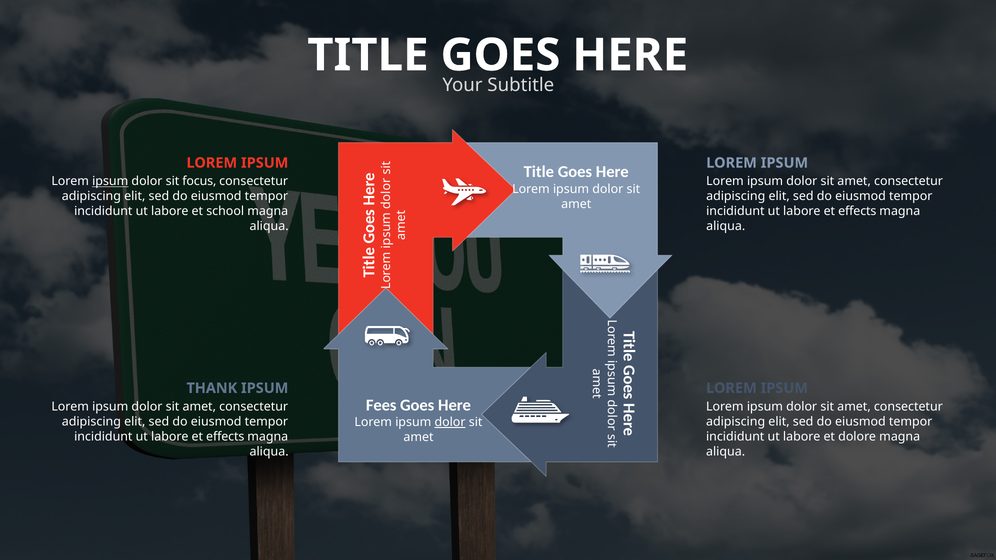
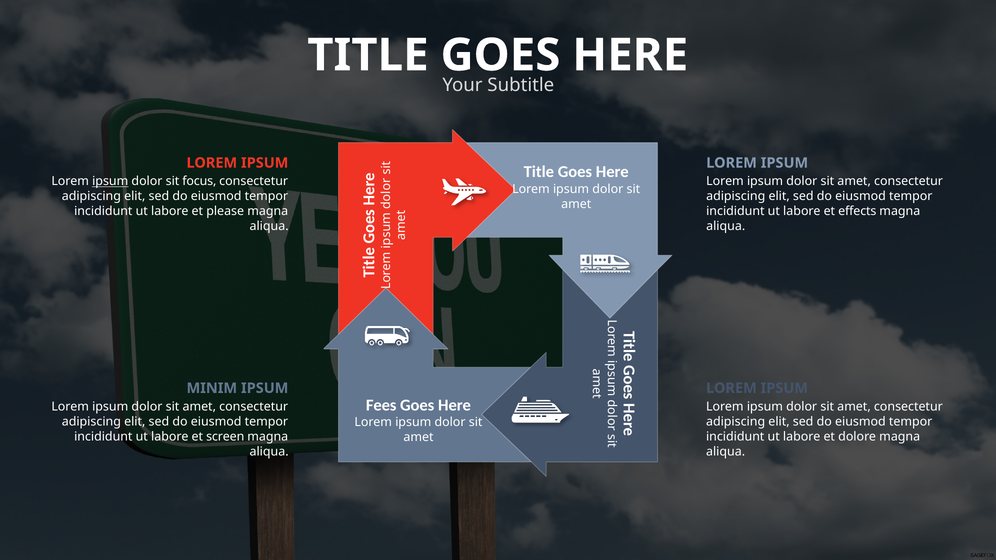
school: school -> please (225, 211)
THANK: THANK -> MINIM (212, 388)
dolor underline: present -> none (450, 422)
effects: effects -> screen (225, 437)
